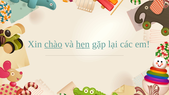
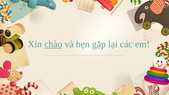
hẹn underline: present -> none (83, 44)
